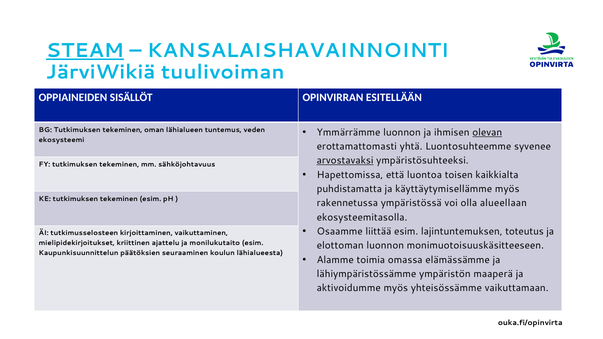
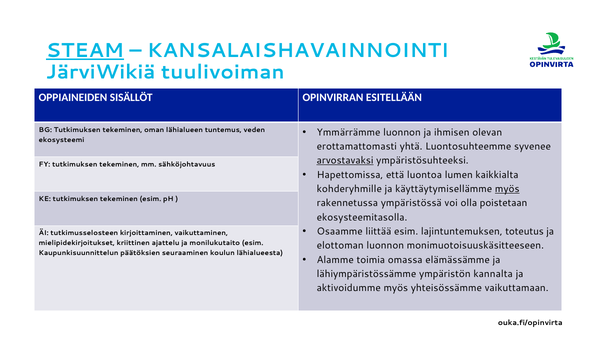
olevan underline: present -> none (487, 132)
toisen: toisen -> lumen (459, 175)
puhdistamatta: puhdistamatta -> kohderyhmille (349, 189)
myös underline: none -> present (507, 189)
alueellaan: alueellaan -> poistetaan (504, 203)
maaperä: maaperä -> kannalta (493, 274)
